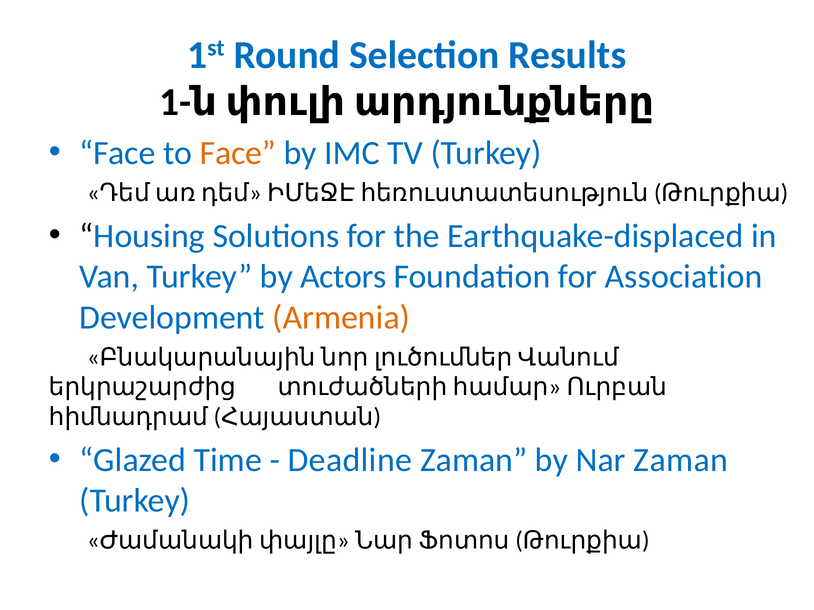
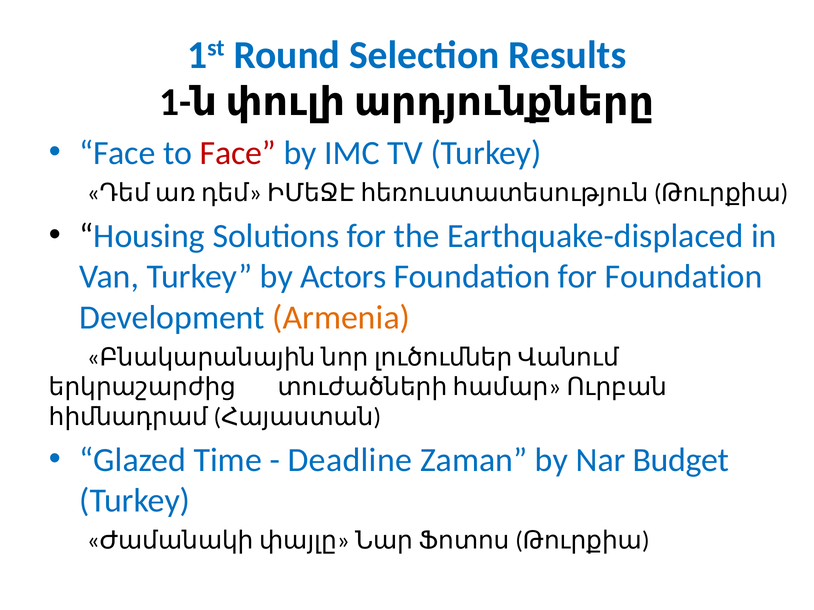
Face colour: orange -> red (238, 153)
for Association: Association -> Foundation (684, 277)
Nar Zaman: Zaman -> Budget (681, 460)
